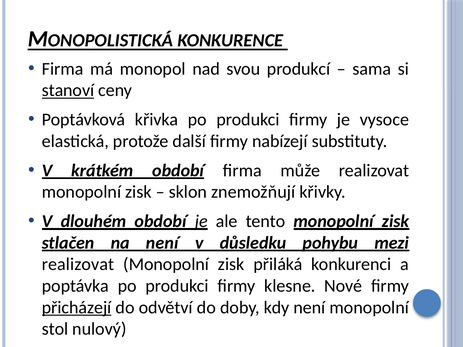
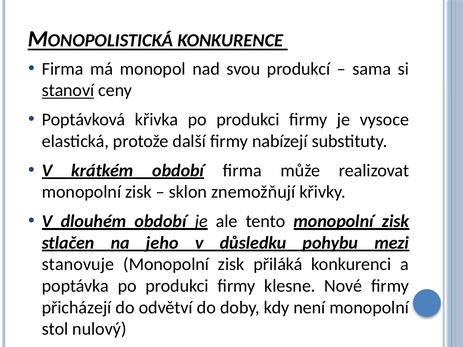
na není: není -> jeho (162, 243)
realizovat: realizovat -> stanovuje (78, 265)
přicházejí underline: present -> none (77, 308)
